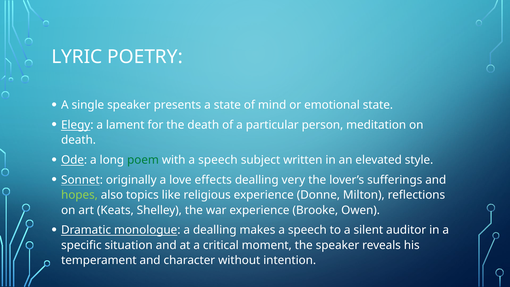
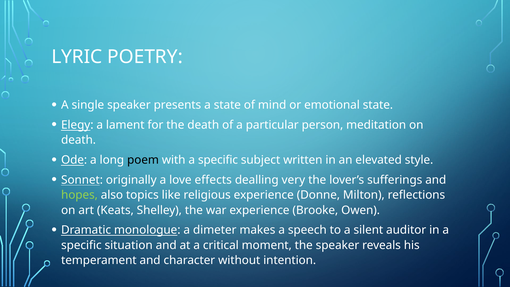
poem colour: green -> black (143, 160)
with a speech: speech -> specific (218, 160)
a dealling: dealling -> dimeter (215, 230)
